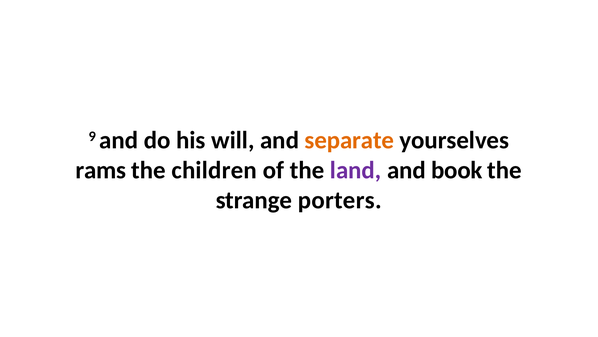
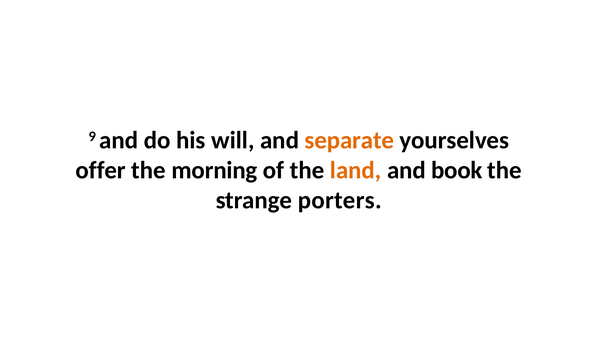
rams: rams -> offer (101, 170)
children: children -> morning (214, 170)
land colour: purple -> orange (356, 170)
